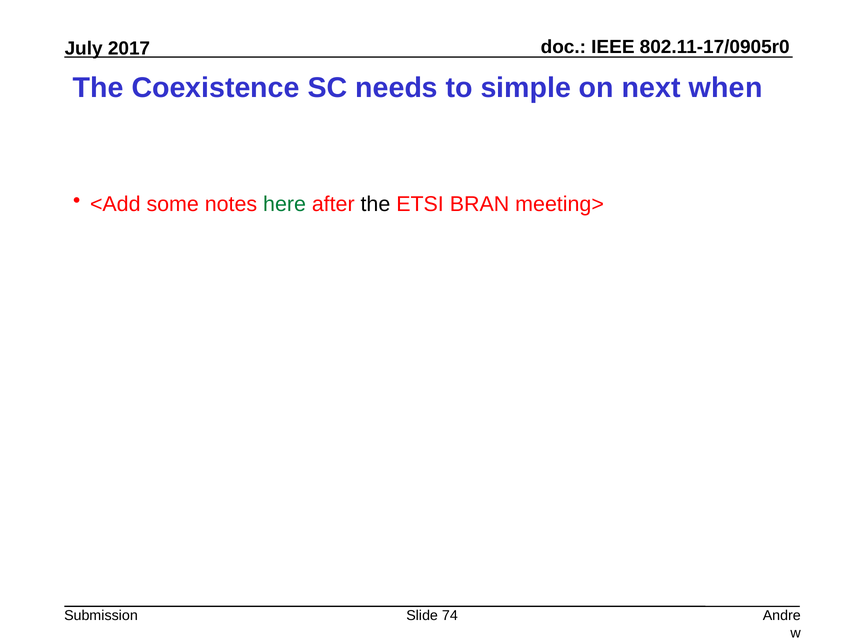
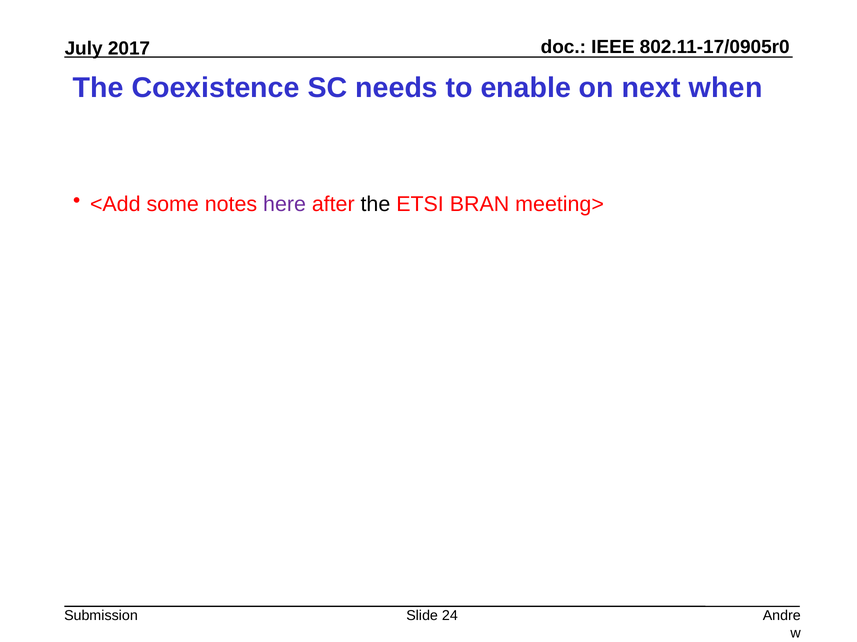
simple: simple -> enable (526, 88)
here colour: green -> purple (285, 204)
74: 74 -> 24 (450, 616)
